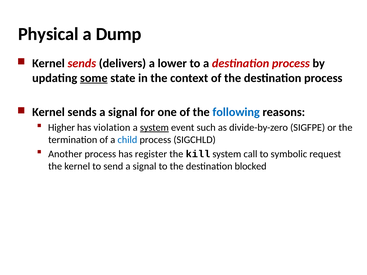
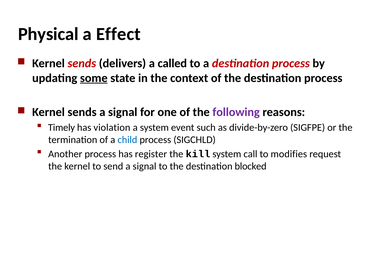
Dump: Dump -> Effect (118, 34)
lower: lower -> called (172, 63)
following colour: blue -> purple (236, 112)
Higher: Higher -> Timely (62, 128)
system underline: present -> none (154, 128)
symbolic: symbolic -> modifies (289, 154)
